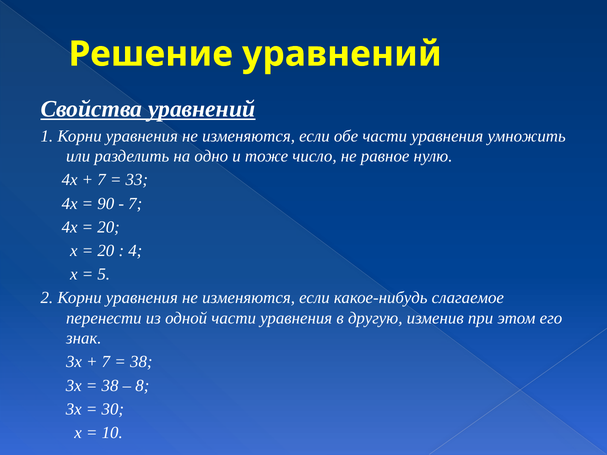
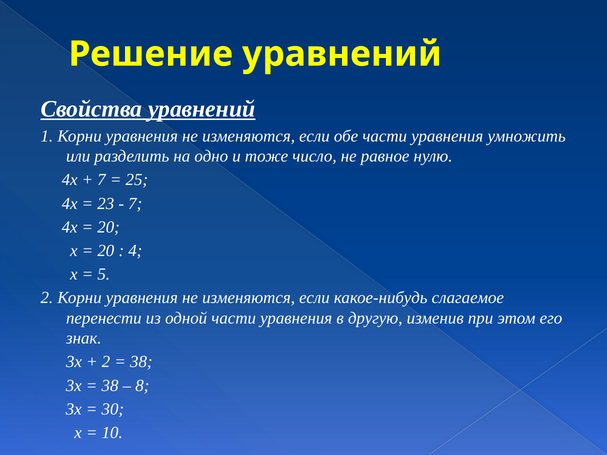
33: 33 -> 25 (137, 180)
90: 90 -> 23 (106, 204)
7: 7 -> 2 (106, 362)
